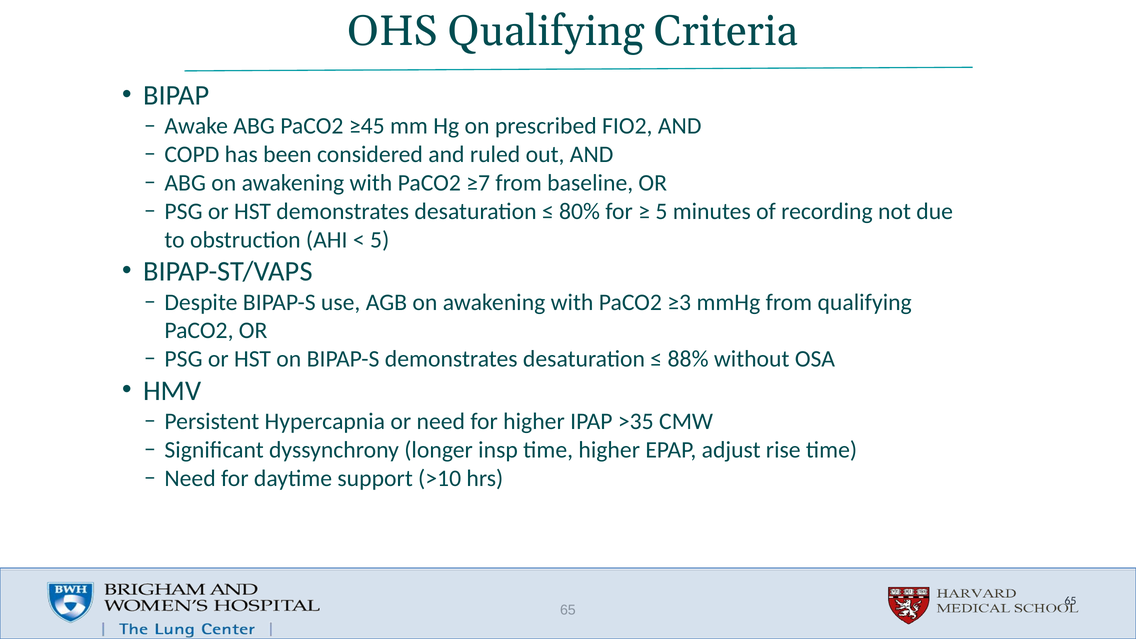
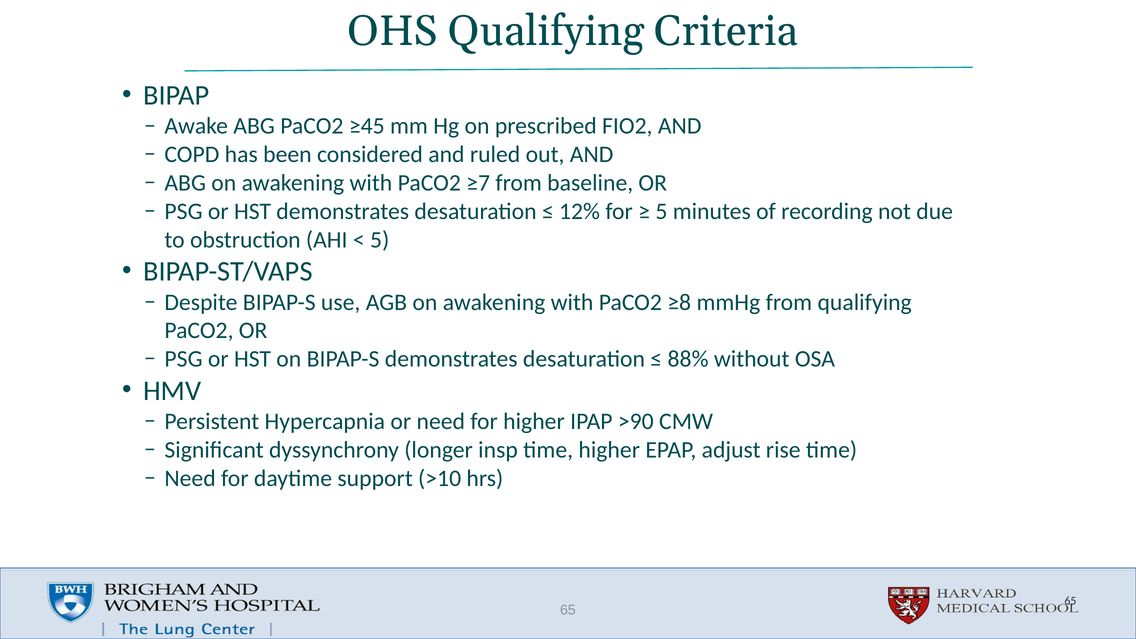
80%: 80% -> 12% (580, 211)
≥3: ≥3 -> ≥8 (679, 302)
>35: >35 -> >90 (636, 422)
